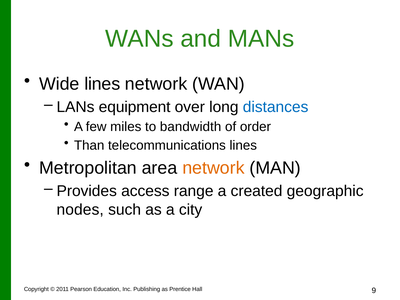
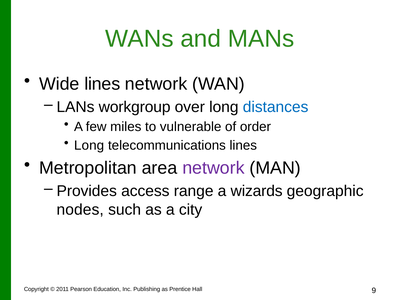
equipment: equipment -> workgroup (135, 107)
bandwidth: bandwidth -> vulnerable (191, 127)
Than: Than -> Long (89, 145)
network colour: orange -> purple (213, 168)
created: created -> wizards (257, 191)
